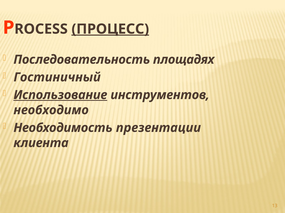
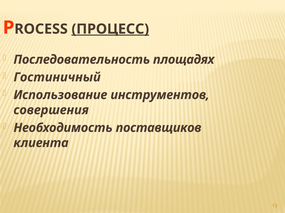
Использование underline: present -> none (60, 95)
необходимо: необходимо -> совершения (51, 110)
презентации: презентации -> поставщиков (159, 128)
